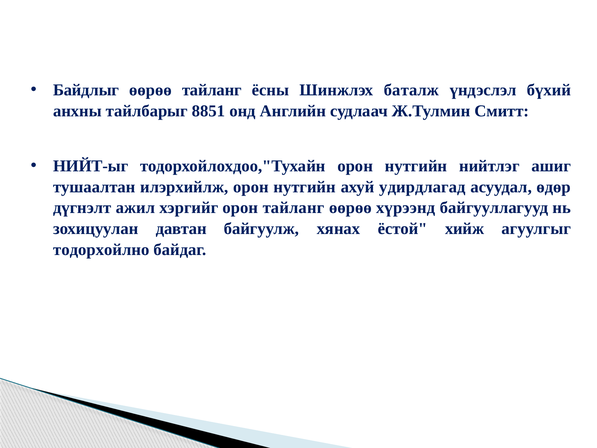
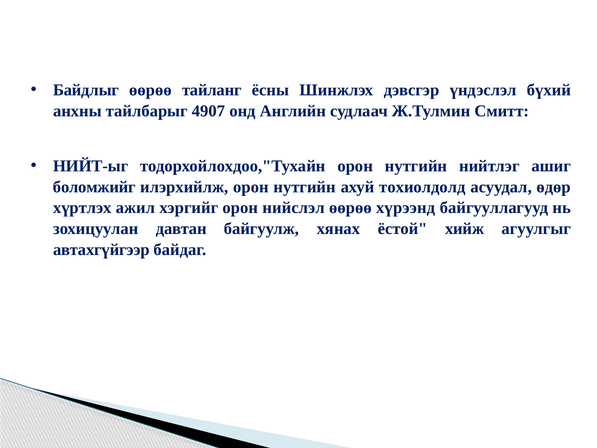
баталж: баталж -> дэвсгэр (412, 90)
8851: 8851 -> 4907 (209, 111)
тушаалтан: тушаалтан -> боломжийг (94, 187)
удирдлагад: удирдлагад -> тохиолдолд (422, 187)
дүгнэлт: дүгнэлт -> хүртлэх (82, 208)
орон тайланг: тайланг -> нийслэл (294, 208)
тодорхойлно: тодорхойлно -> автахгүйгээр (101, 250)
